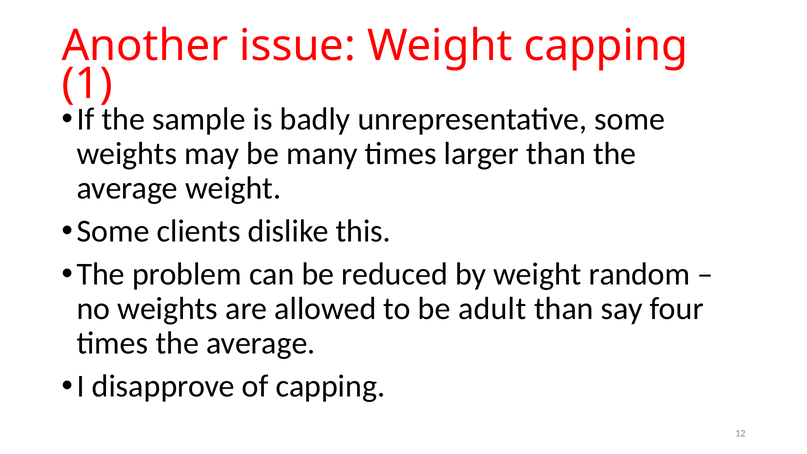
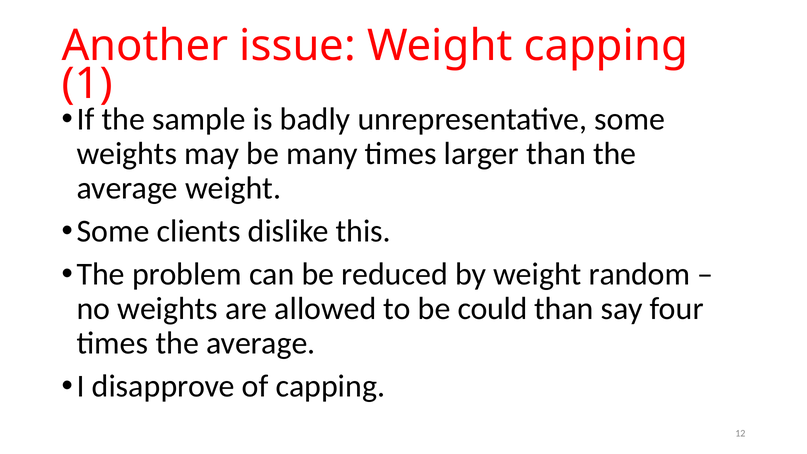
adult: adult -> could (493, 309)
